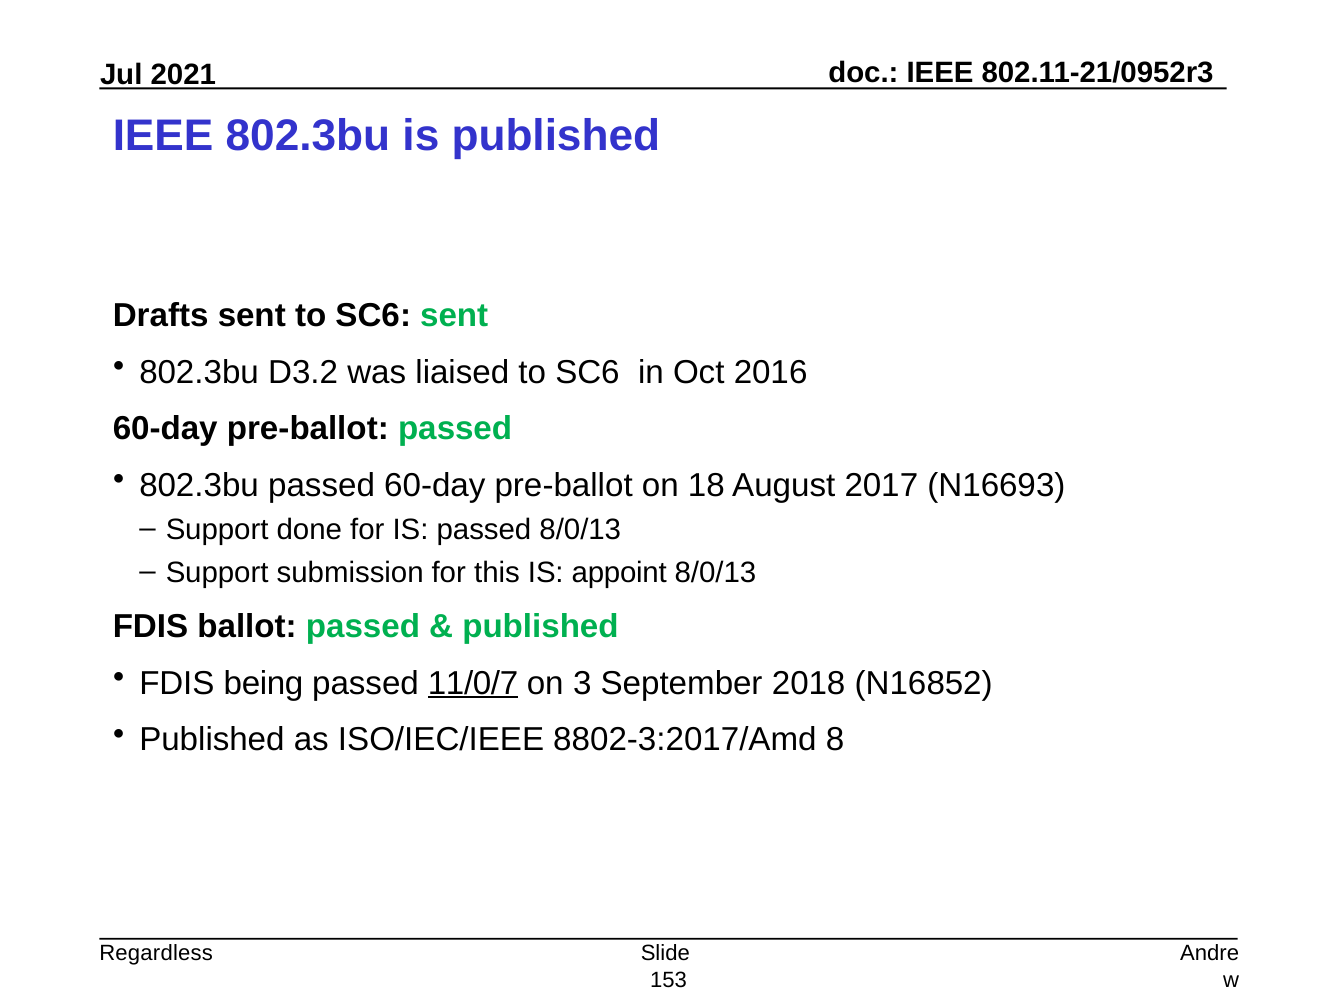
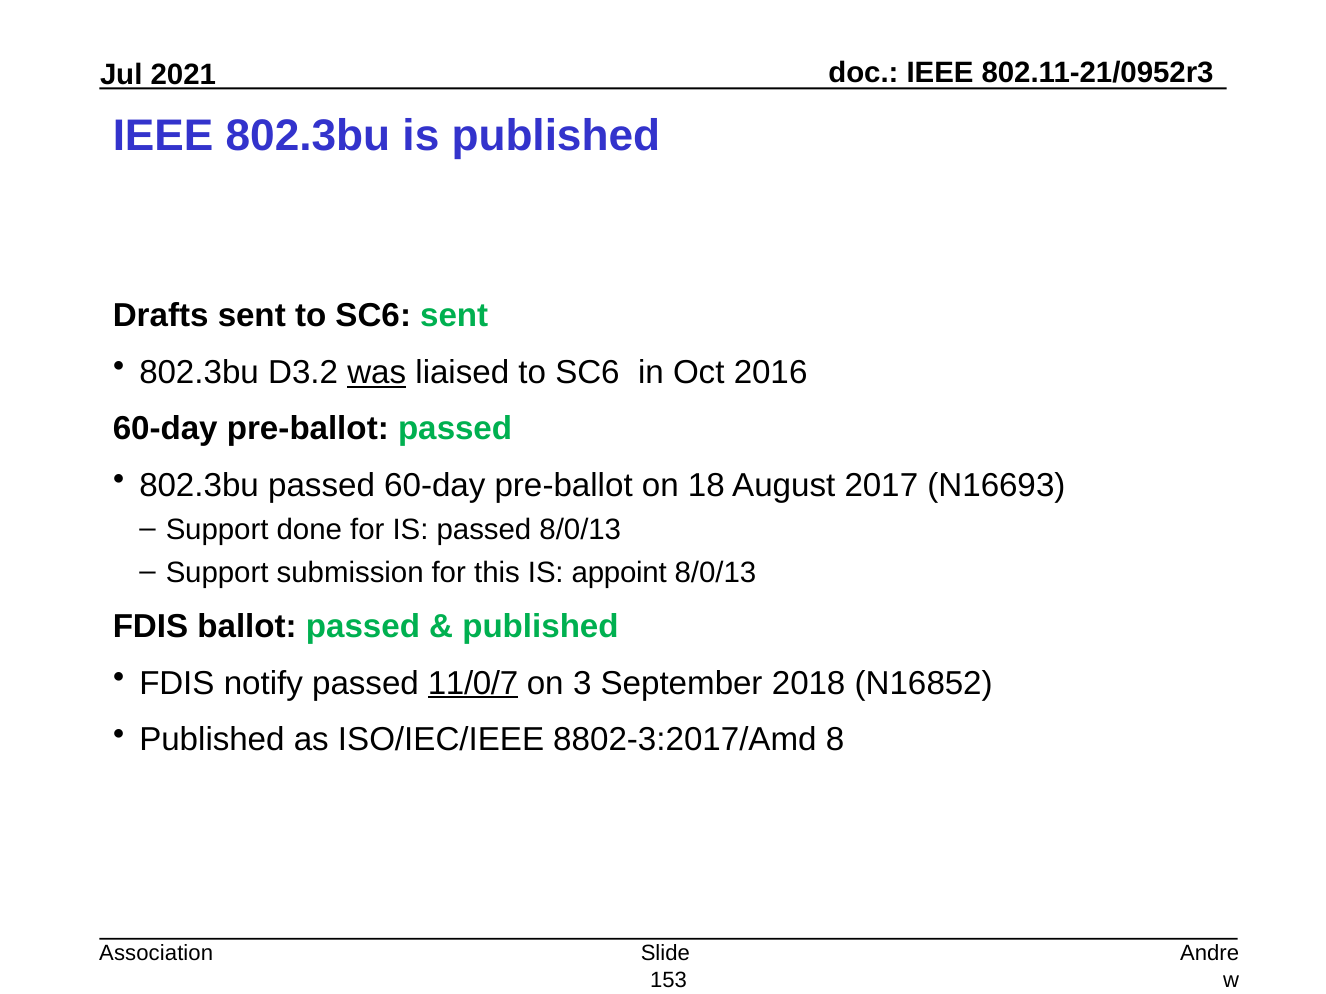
was underline: none -> present (377, 373)
being: being -> notify (263, 683)
Regardless: Regardless -> Association (156, 954)
